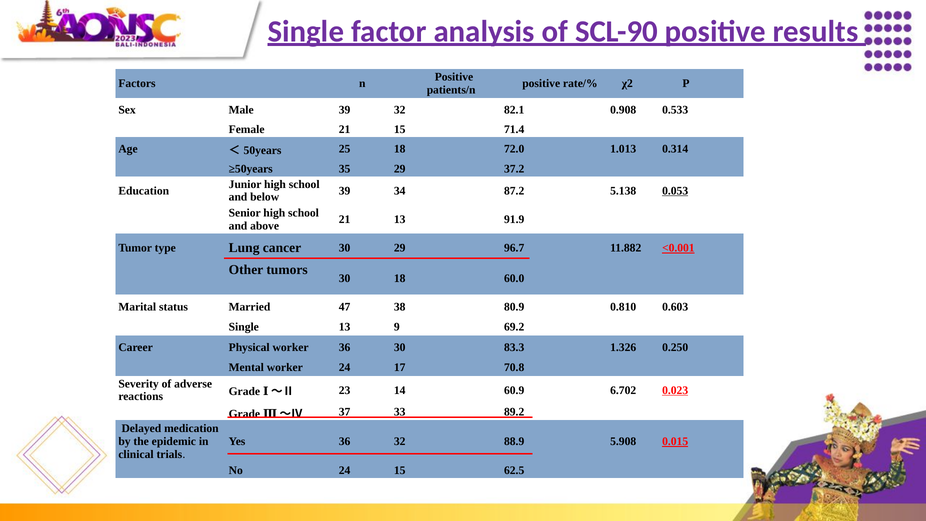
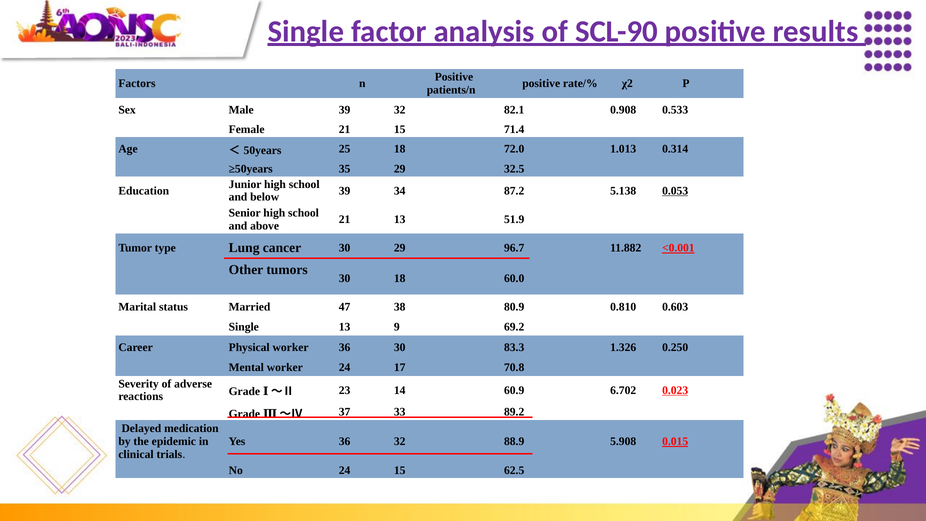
37.2: 37.2 -> 32.5 (514, 169)
91.9: 91.9 -> 51.9 (514, 219)
